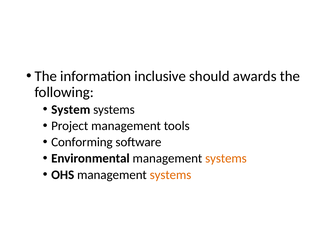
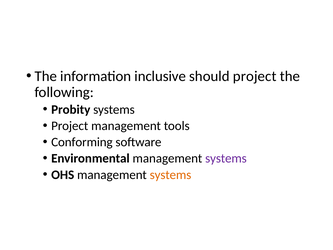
should awards: awards -> project (255, 76)
System: System -> Probity (71, 109)
systems colour: orange -> purple (226, 158)
